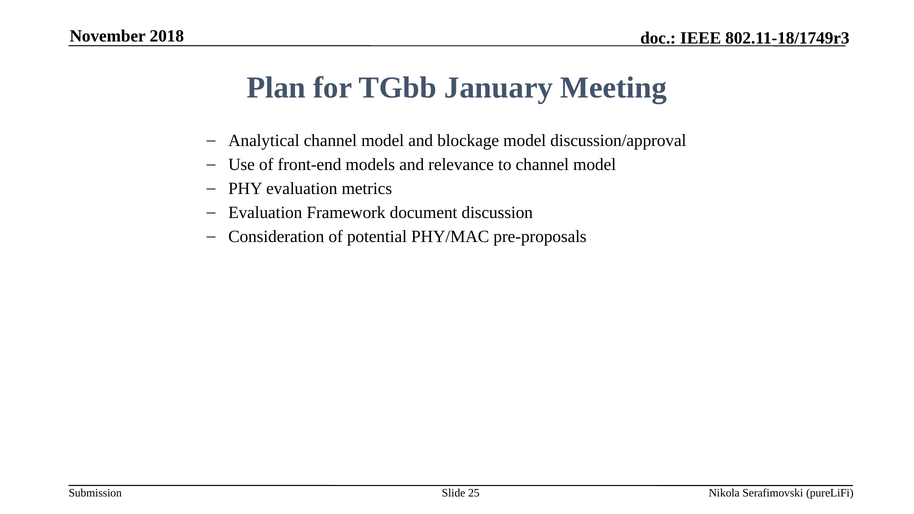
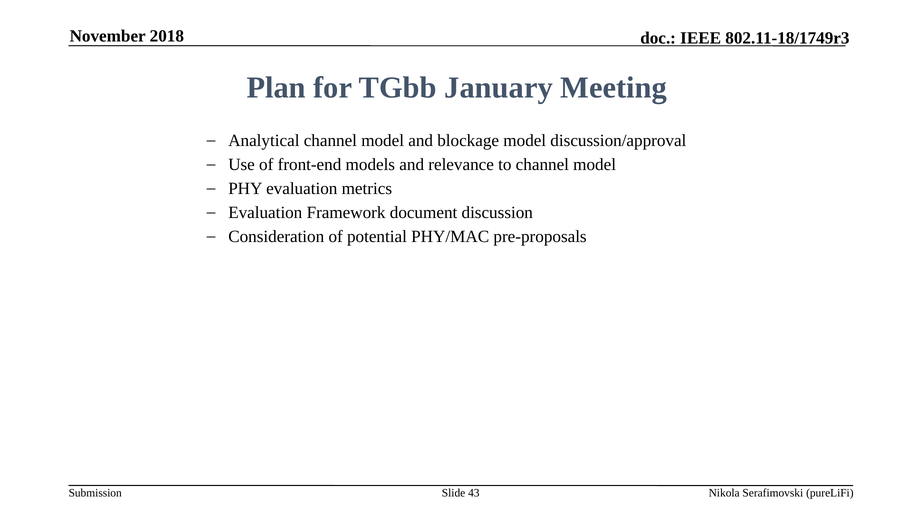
25: 25 -> 43 (474, 493)
